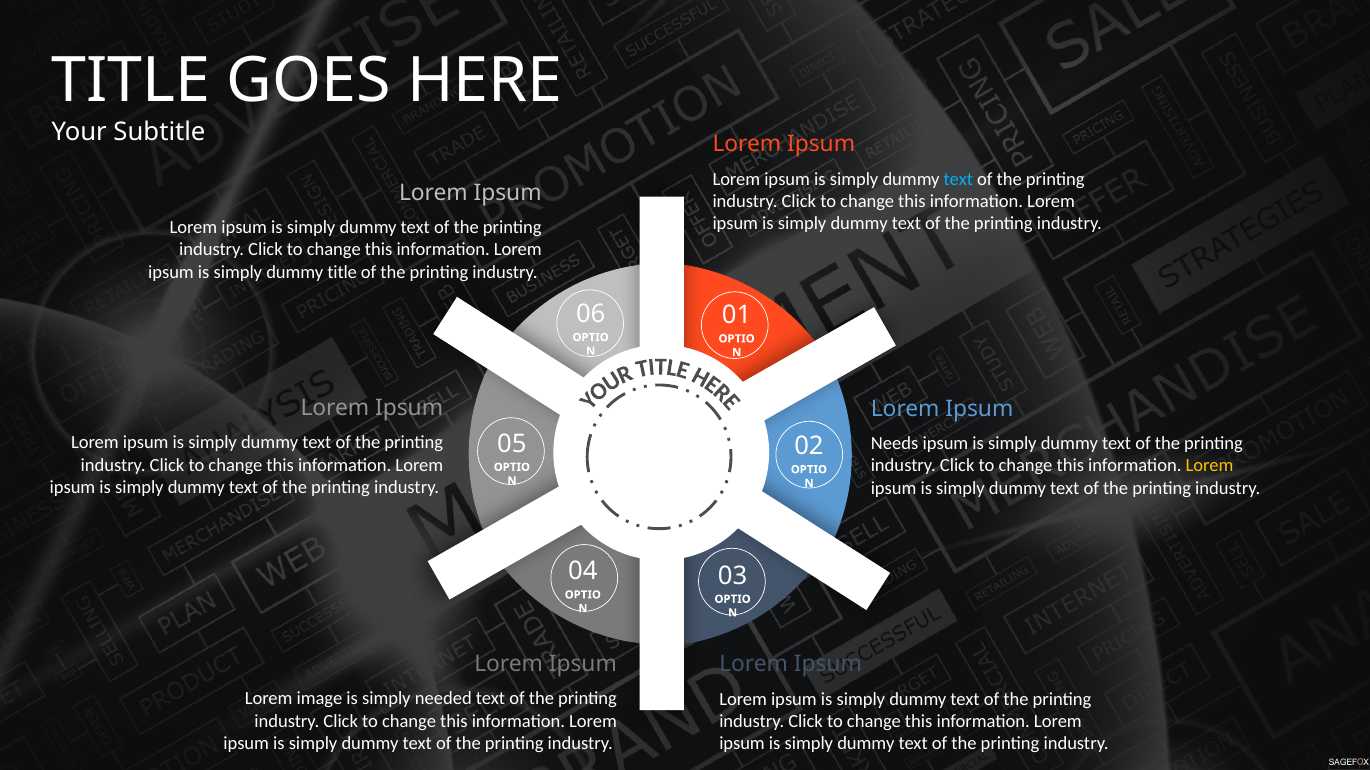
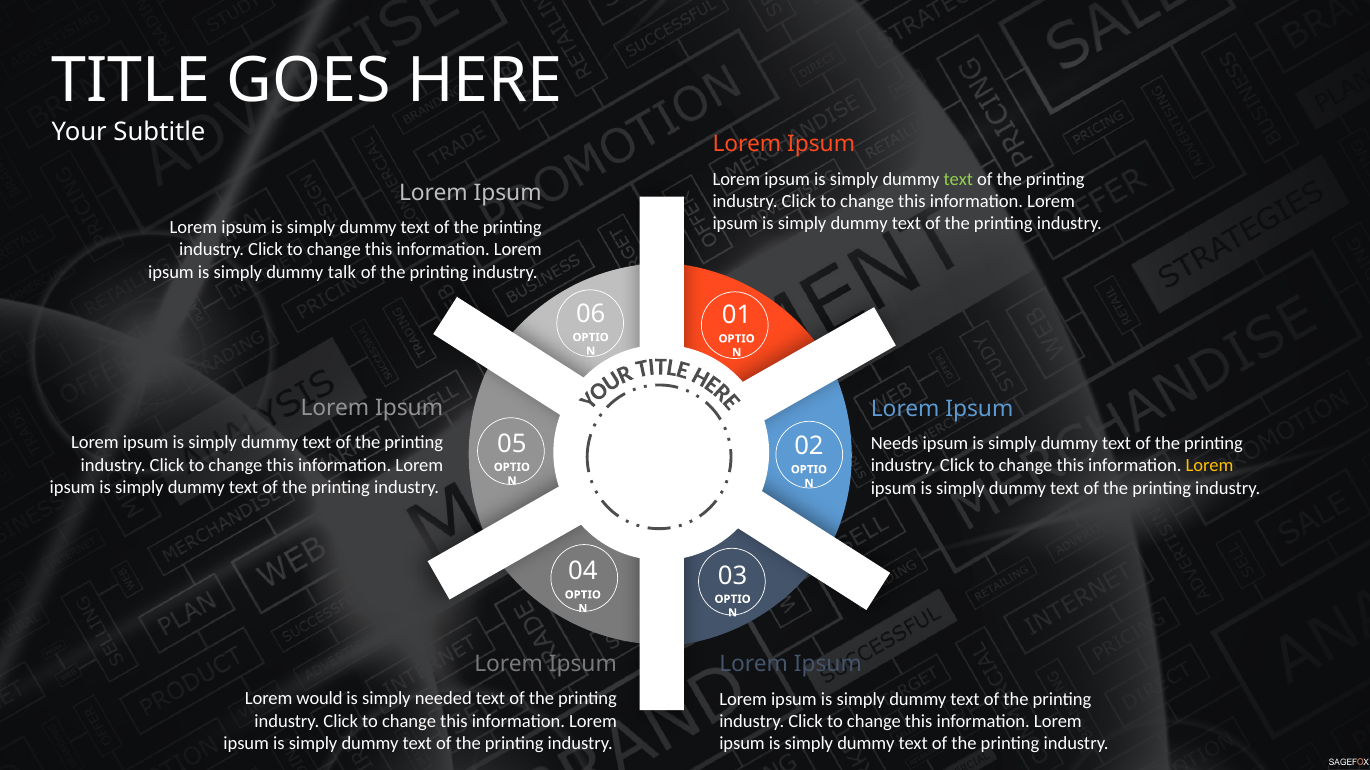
text colour: light blue -> light green (958, 179)
dummy title: title -> talk (342, 272)
image: image -> would (320, 699)
